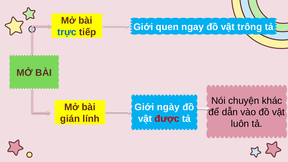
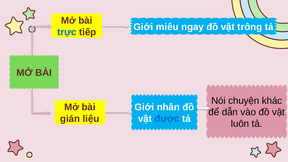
quen: quen -> miêu (167, 27)
ngày: ngày -> nhân (168, 107)
lính: lính -> liệu (91, 119)
được colour: red -> blue (167, 119)
